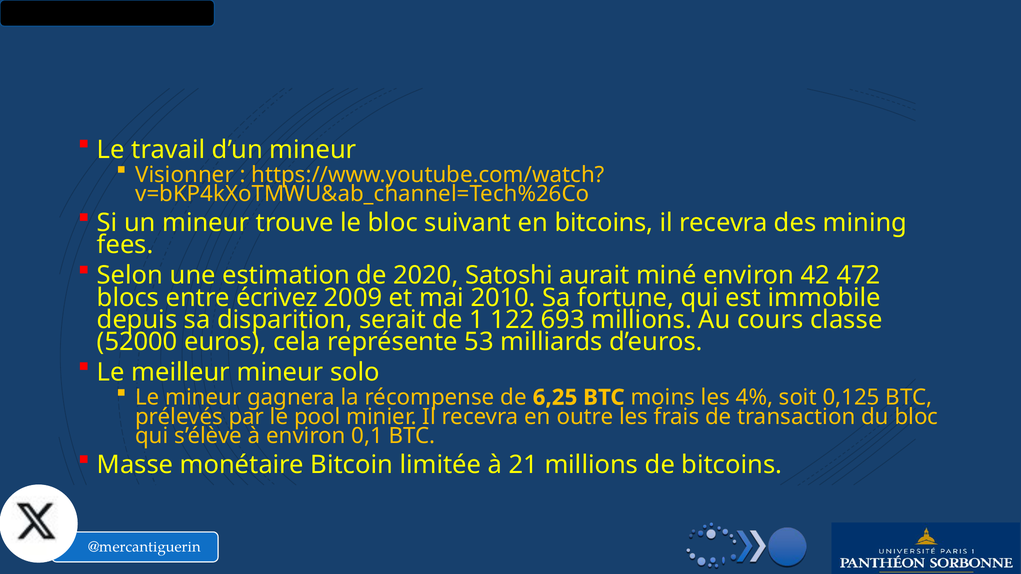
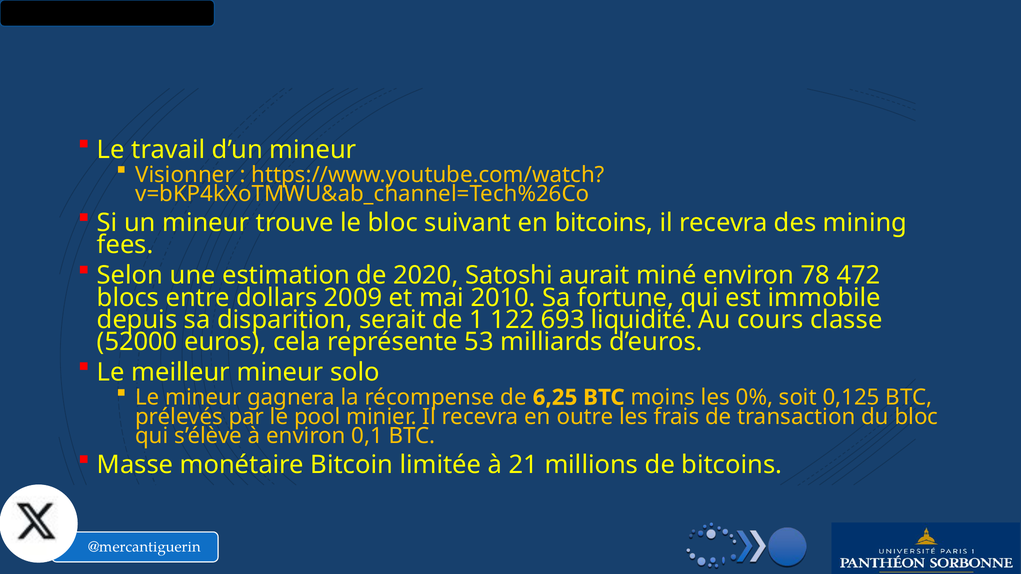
42: 42 -> 78 (815, 276)
écrivez: écrivez -> dollars (277, 298)
693 millions: millions -> liquidité (642, 320)
4%: 4% -> 0% (754, 398)
